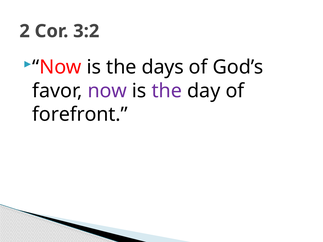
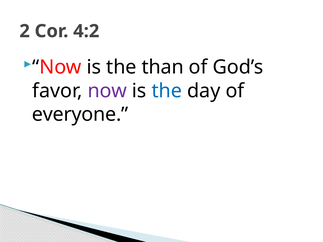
3:2: 3:2 -> 4:2 (86, 31)
days: days -> than (163, 67)
the colour: purple -> blue (167, 91)
forefront: forefront -> everyone (80, 115)
